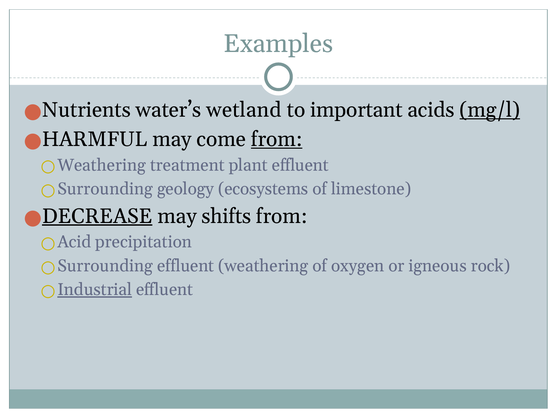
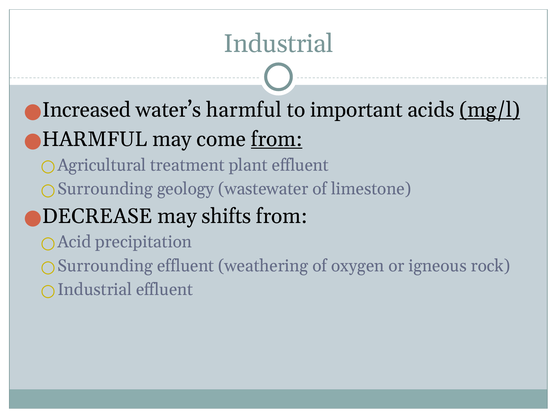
Examples: Examples -> Industrial (278, 44)
Nutrients: Nutrients -> Increased (87, 110)
water’s wetland: wetland -> harmful (244, 110)
Weathering: Weathering -> Agricultural (102, 165)
ecosystems: ecosystems -> wastewater (263, 189)
DECREASE underline: present -> none (97, 216)
Industrial underline: present -> none (95, 290)
